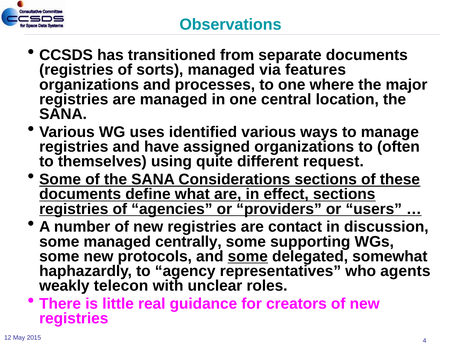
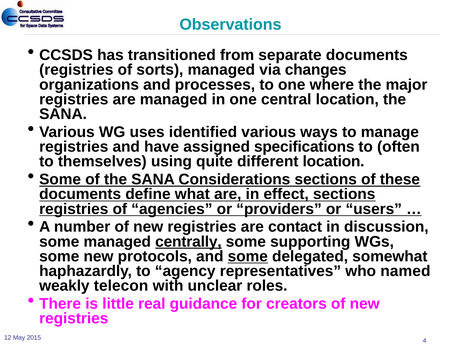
features: features -> changes (316, 70)
assigned organizations: organizations -> specifications (304, 147)
different request: request -> location (334, 161)
centrally underline: none -> present (188, 241)
agents: agents -> named (405, 271)
